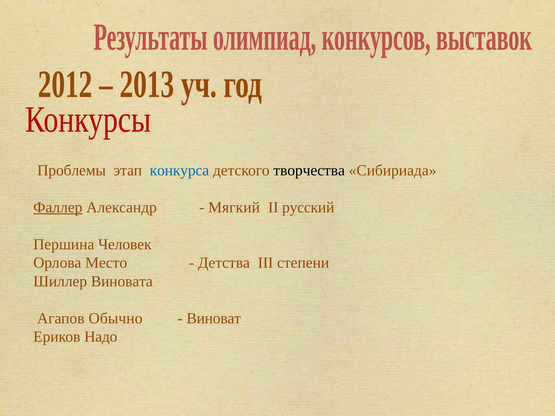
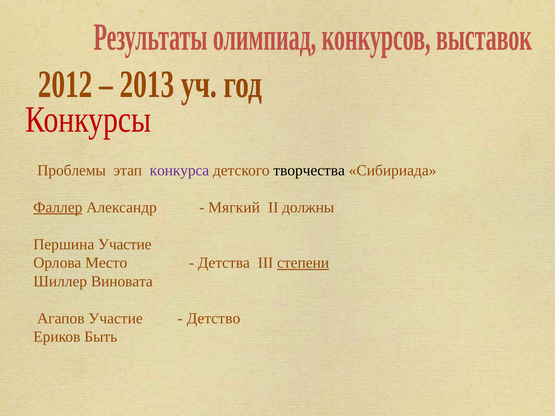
конкурса colour: blue -> purple (179, 170)
русский: русский -> должны (308, 207)
Першина Человек: Человек -> Участие (125, 244)
степени underline: none -> present (303, 263)
Агапов Обычно: Обычно -> Участие (116, 318)
Виноват: Виноват -> Детство (214, 318)
Надо: Надо -> Быть (101, 337)
